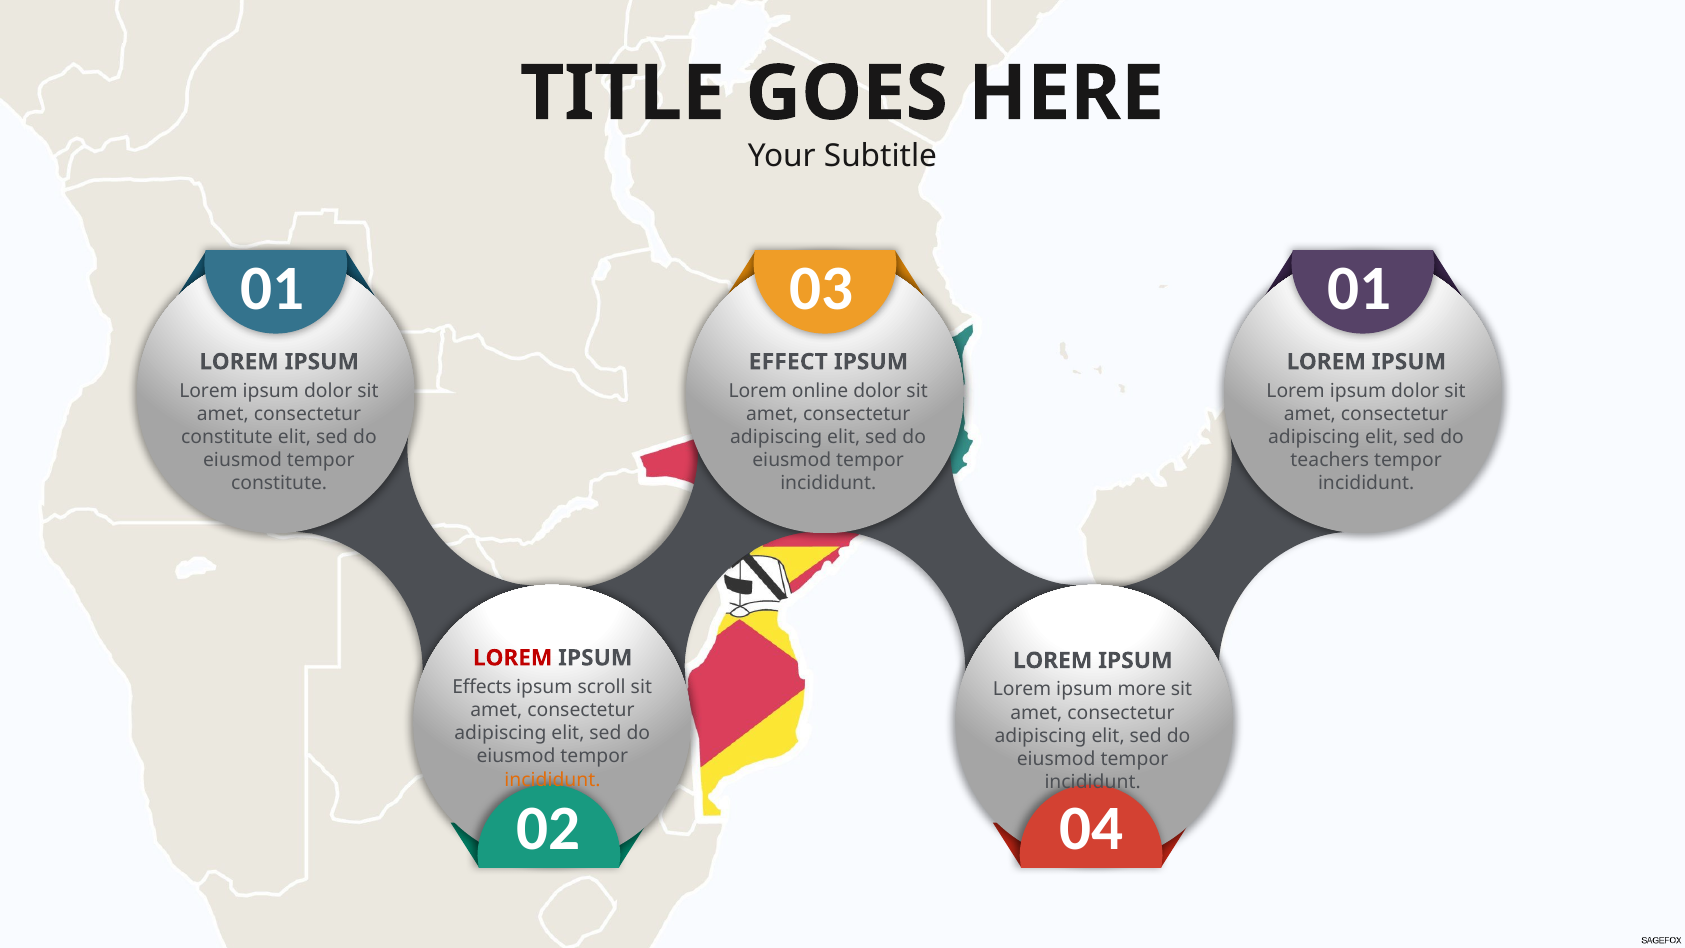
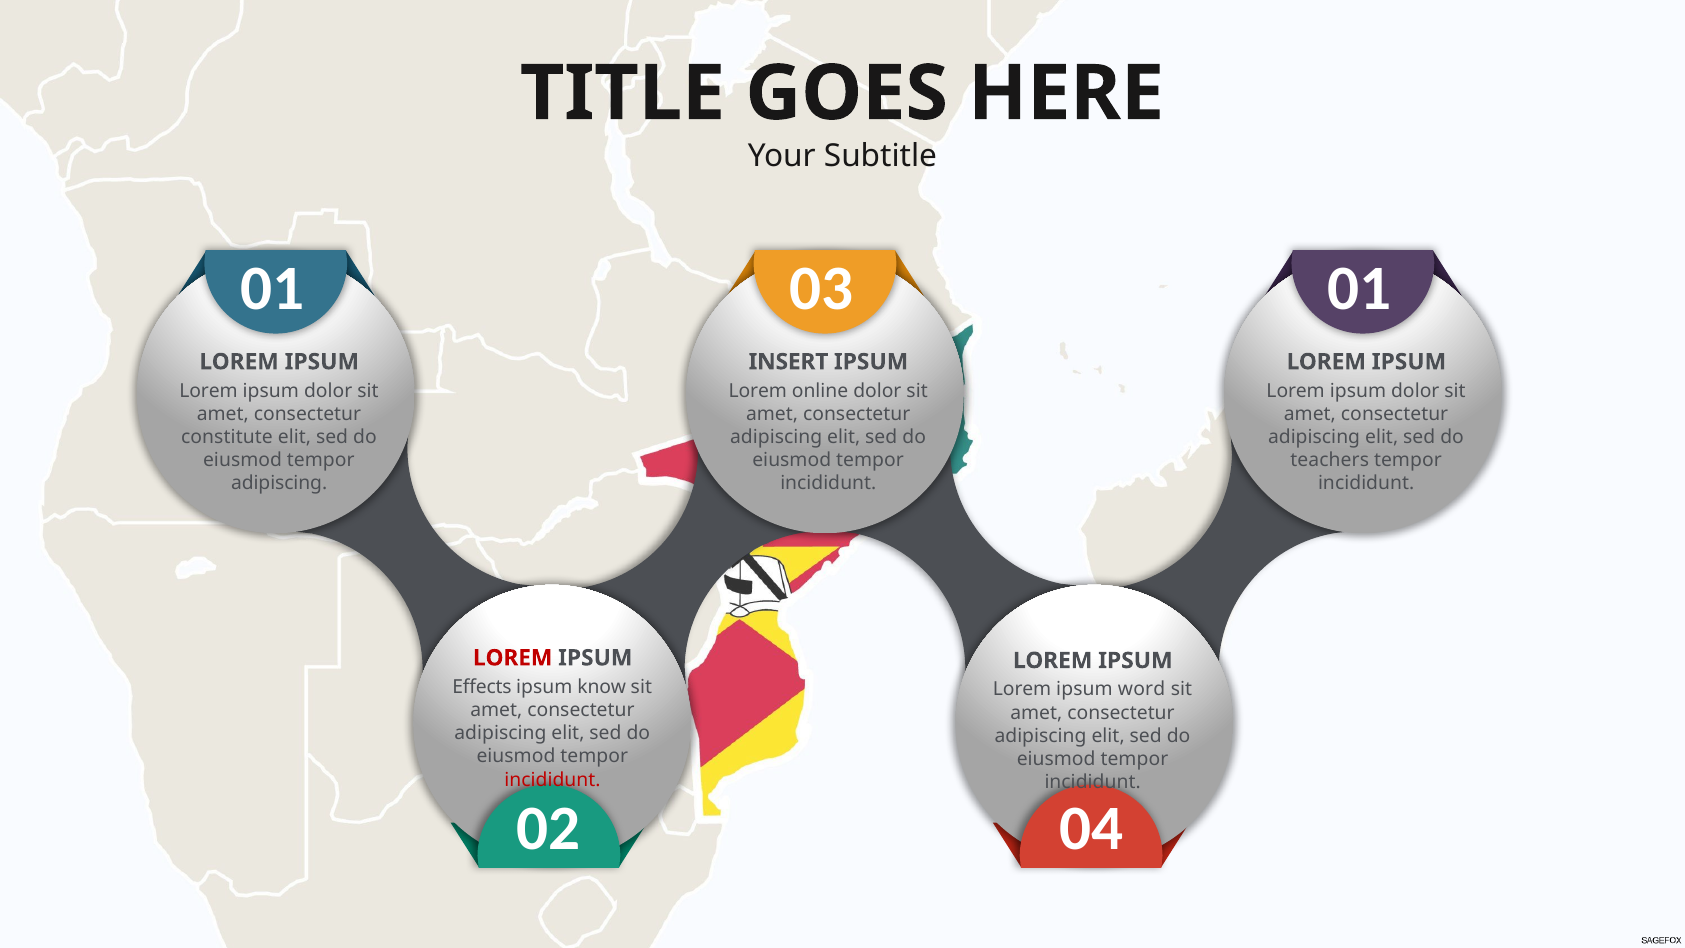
EFFECT: EFFECT -> INSERT (788, 362)
constitute: constitute -> adipiscing (279, 483)
scroll: scroll -> know (602, 687)
more: more -> word (1142, 689)
incididunt colour: orange -> red (553, 779)
